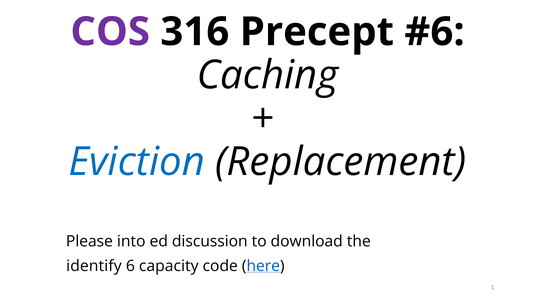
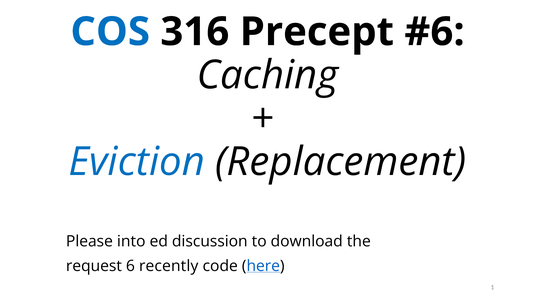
COS colour: purple -> blue (110, 32)
identify: identify -> request (94, 266)
capacity: capacity -> recently (169, 266)
